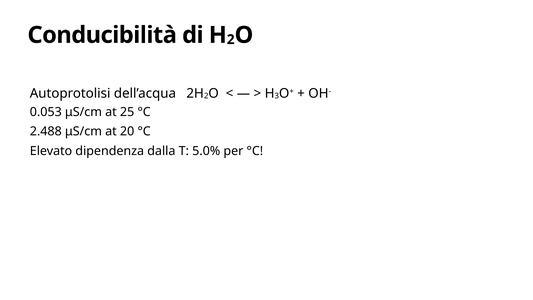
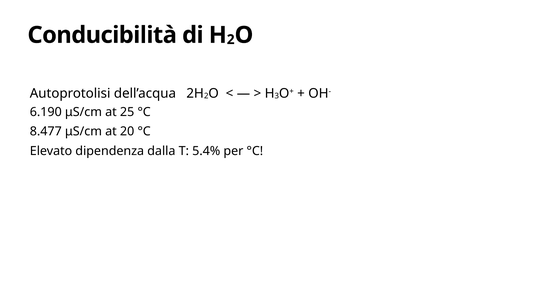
0.053: 0.053 -> 6.190 (46, 112)
2.488: 2.488 -> 8.477 (46, 131)
5.0%: 5.0% -> 5.4% (206, 151)
